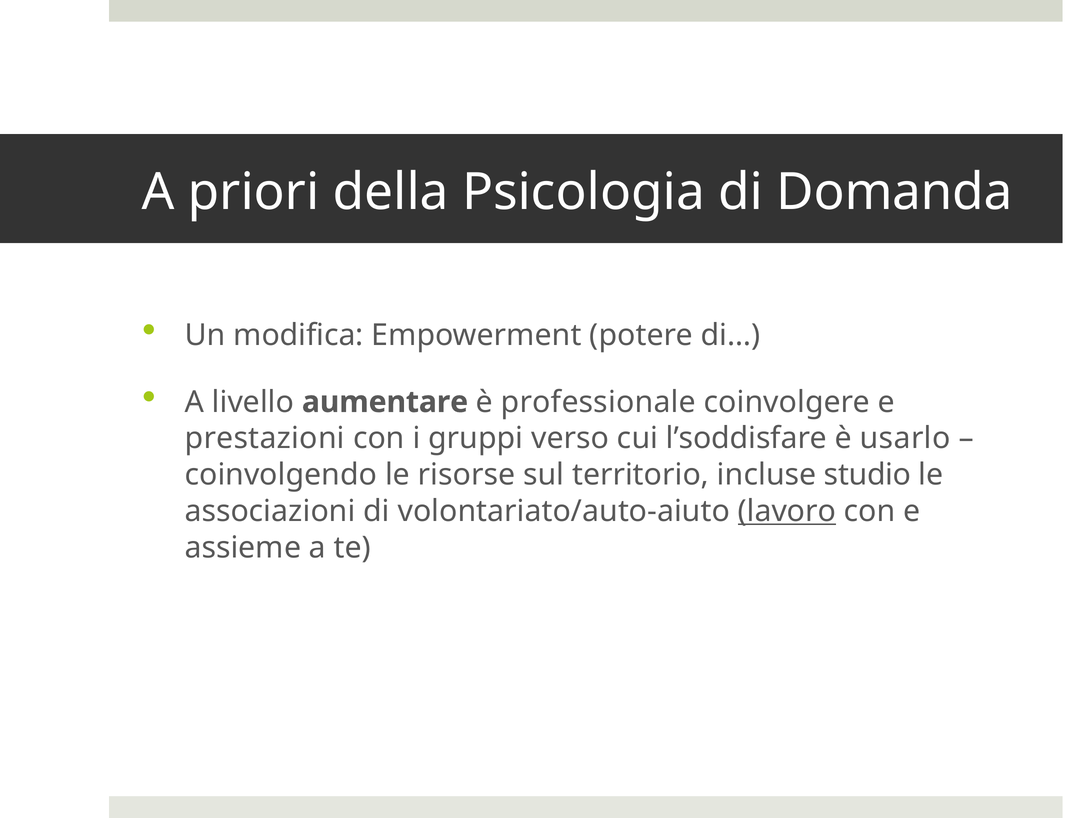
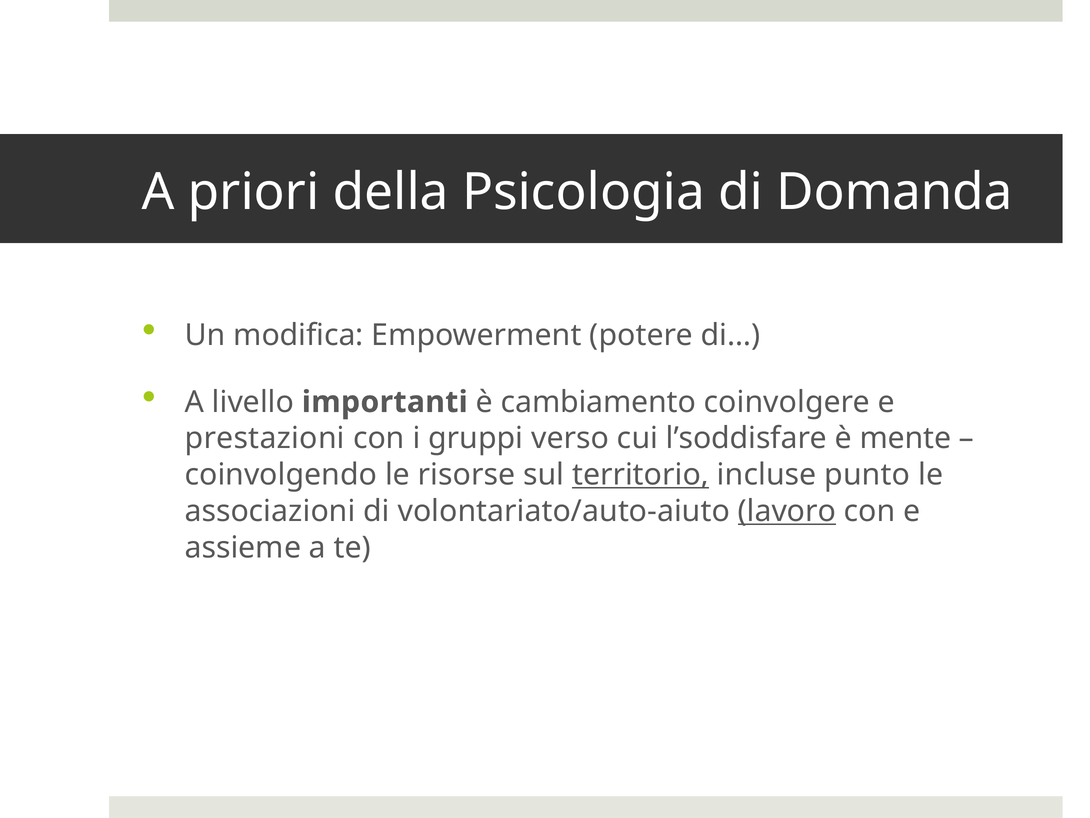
aumentare: aumentare -> importanti (385, 402)
professionale: professionale -> cambiamento (599, 402)
usarlo: usarlo -> mente (905, 438)
territorio underline: none -> present (641, 474)
studio: studio -> punto (867, 474)
